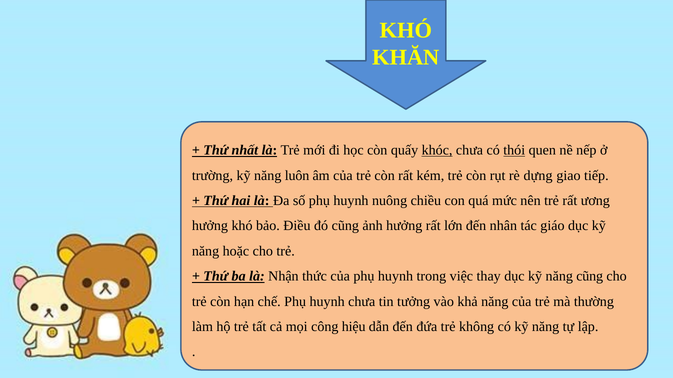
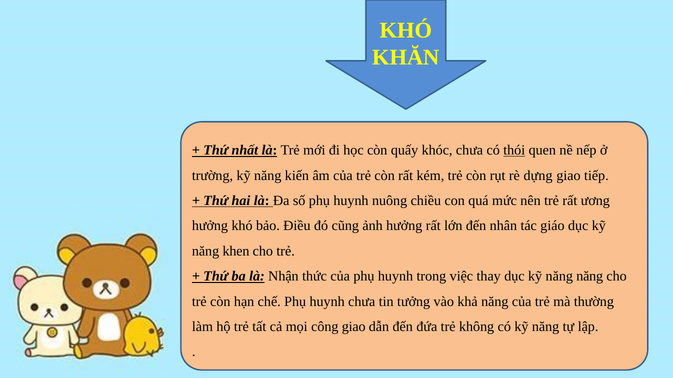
khóc underline: present -> none (437, 150)
luôn: luôn -> kiến (297, 176)
hoặc: hoặc -> khen (236, 251)
năng cũng: cũng -> năng (590, 277)
công hiệu: hiệu -> giao (354, 327)
